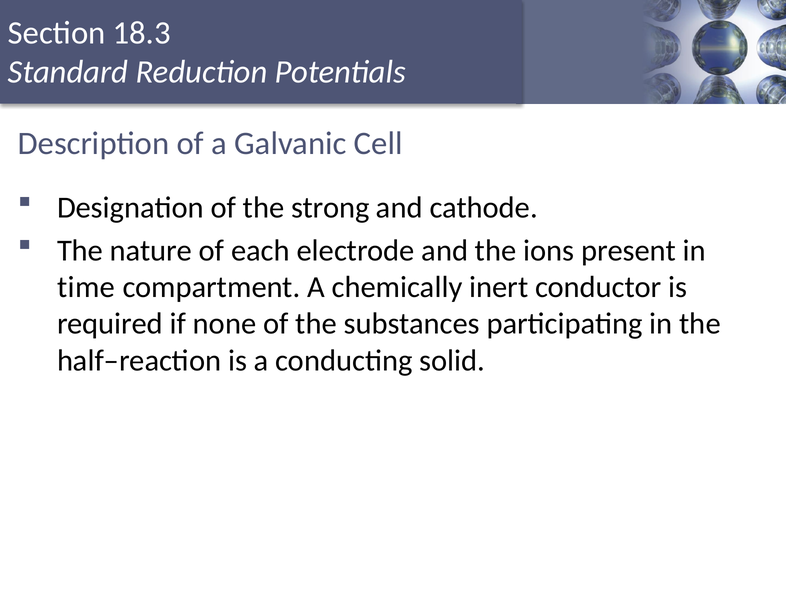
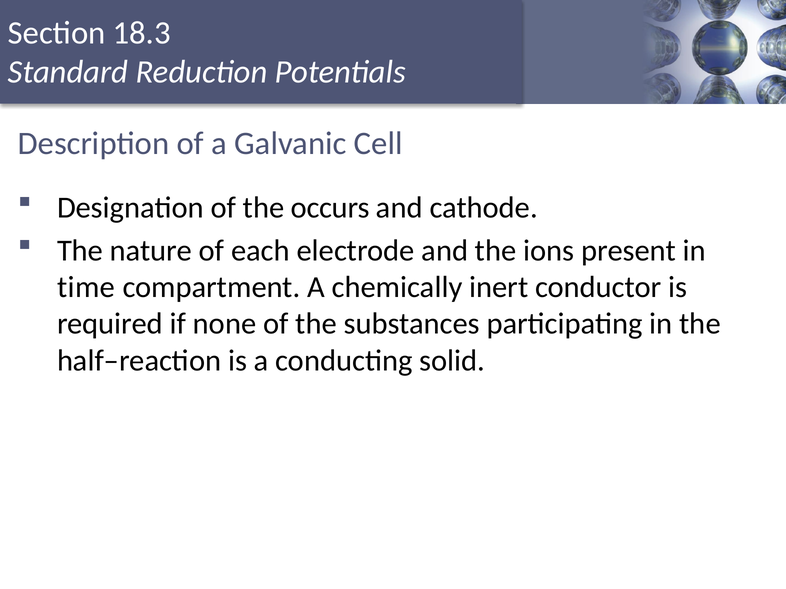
strong: strong -> occurs (330, 208)
